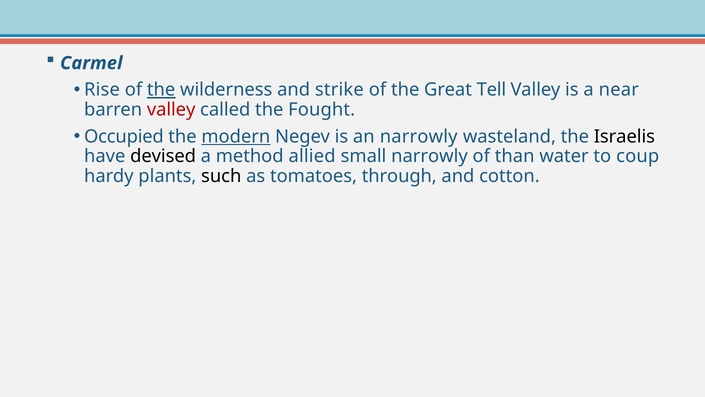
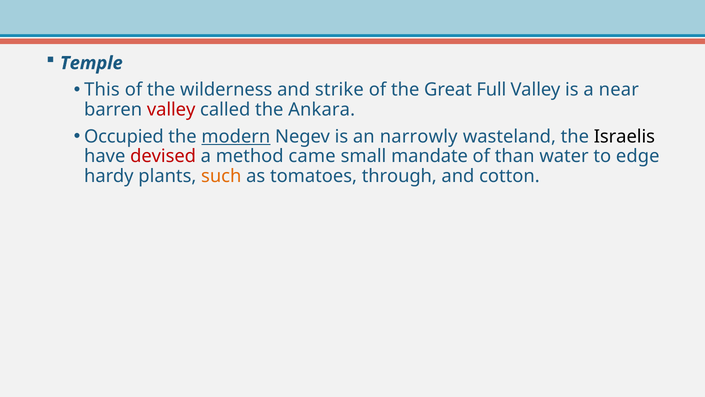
Carmel: Carmel -> Temple (91, 63)
Rise: Rise -> This (102, 90)
the underline: present -> none (161, 90)
Tell: Tell -> Full (491, 90)
Fought: Fought -> Ankara (322, 110)
devised colour: black -> red (163, 156)
allied: allied -> came (312, 156)
small narrowly: narrowly -> mandate (430, 156)
coup: coup -> edge (638, 156)
such colour: black -> orange (221, 176)
